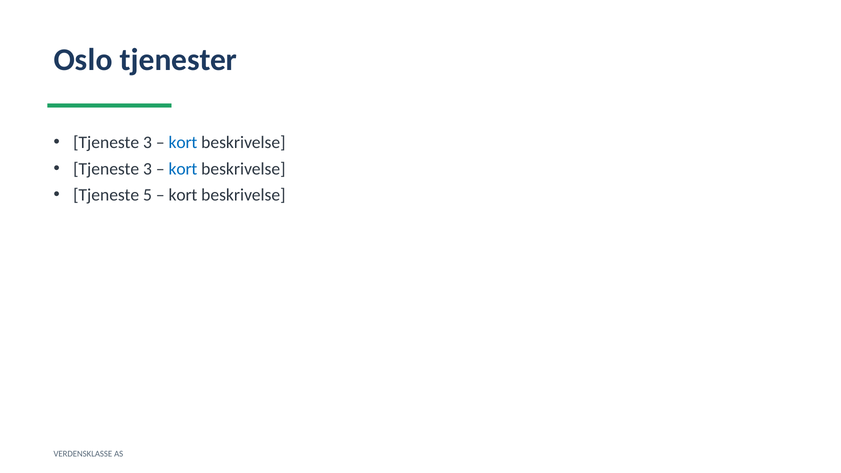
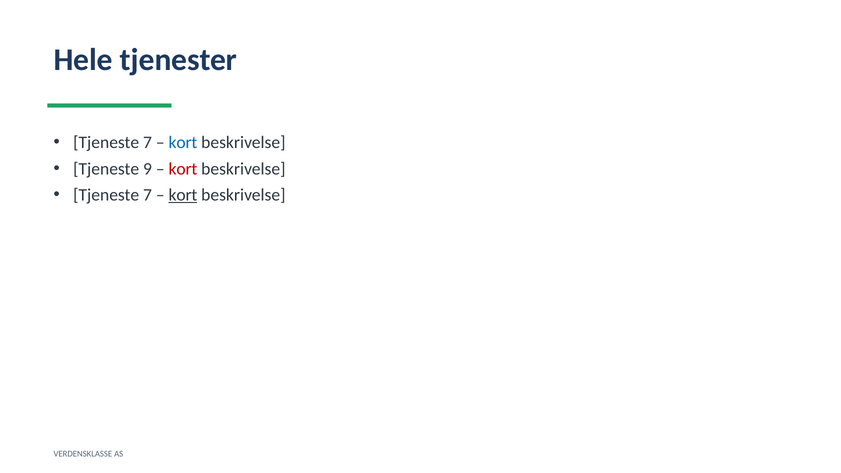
Oslo: Oslo -> Hele (83, 60)
3: 3 -> 7 (147, 142)
3: 3 -> 9 (147, 169)
kort colour: blue -> red (183, 169)
5: 5 -> 7 (147, 195)
kort underline: none -> present (183, 195)
